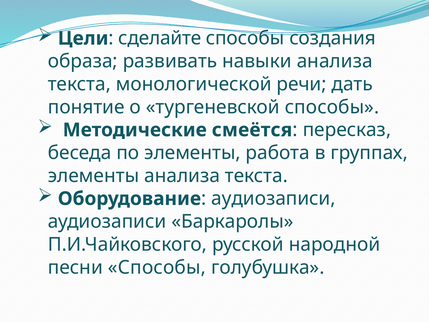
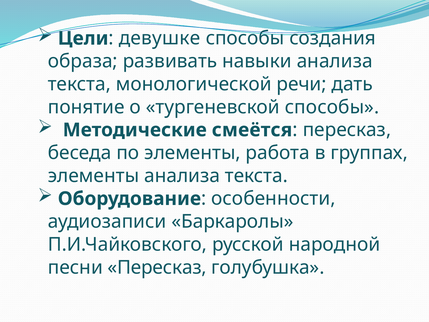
сделайте: сделайте -> девушке (160, 38)
аудиозаписи: аудиозаписи -> особенности (273, 199)
песни Способы: Способы -> Пересказ (157, 267)
